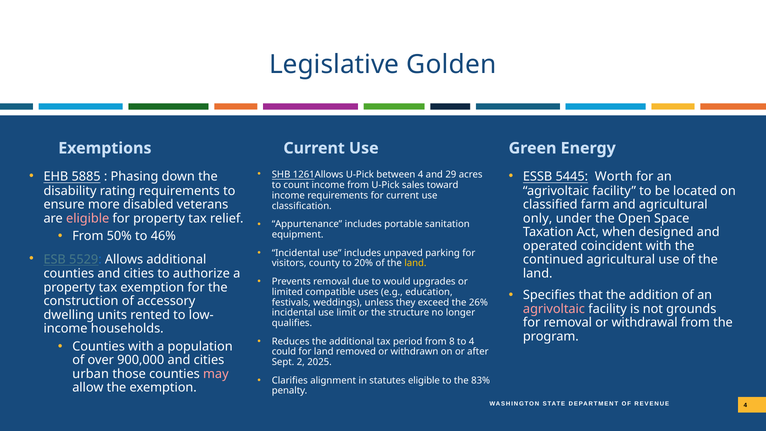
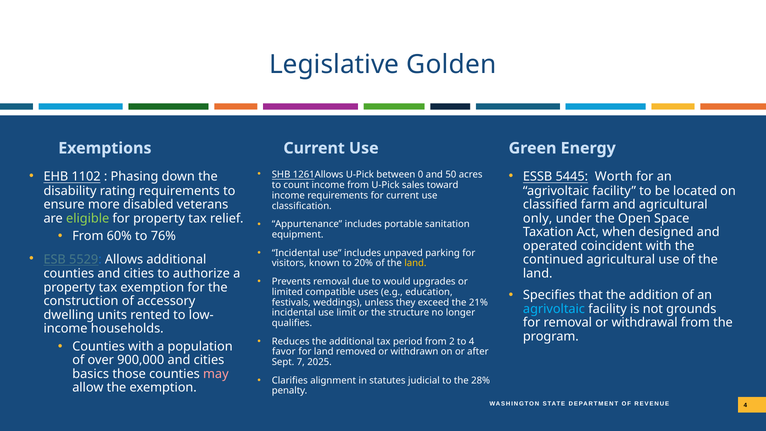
between 4: 4 -> 0 (421, 175)
29: 29 -> 50 (451, 175)
5885: 5885 -> 1102 (86, 177)
eligible colour: pink -> light green (88, 218)
50%: 50% -> 60% (119, 236)
46%: 46% -> 76% (163, 236)
county: county -> known (324, 263)
26%: 26% -> 21% (478, 302)
agrivoltaic colour: pink -> light blue (554, 309)
8: 8 -> 2 (452, 341)
could: could -> favor (284, 352)
2: 2 -> 7 (301, 362)
urban: urban -> basics (91, 374)
statutes eligible: eligible -> judicial (424, 380)
83%: 83% -> 28% (481, 380)
